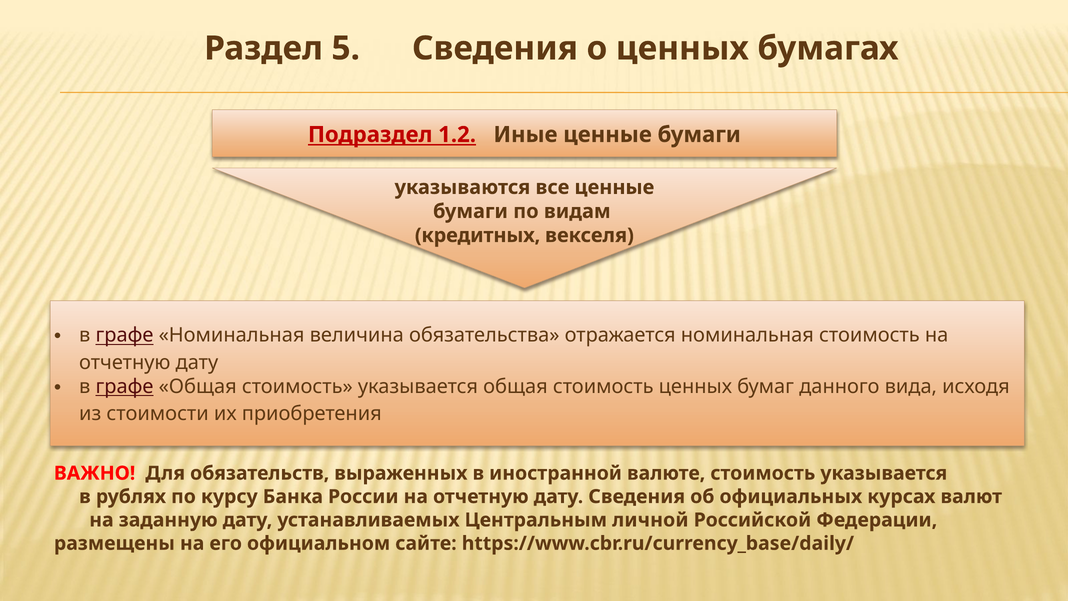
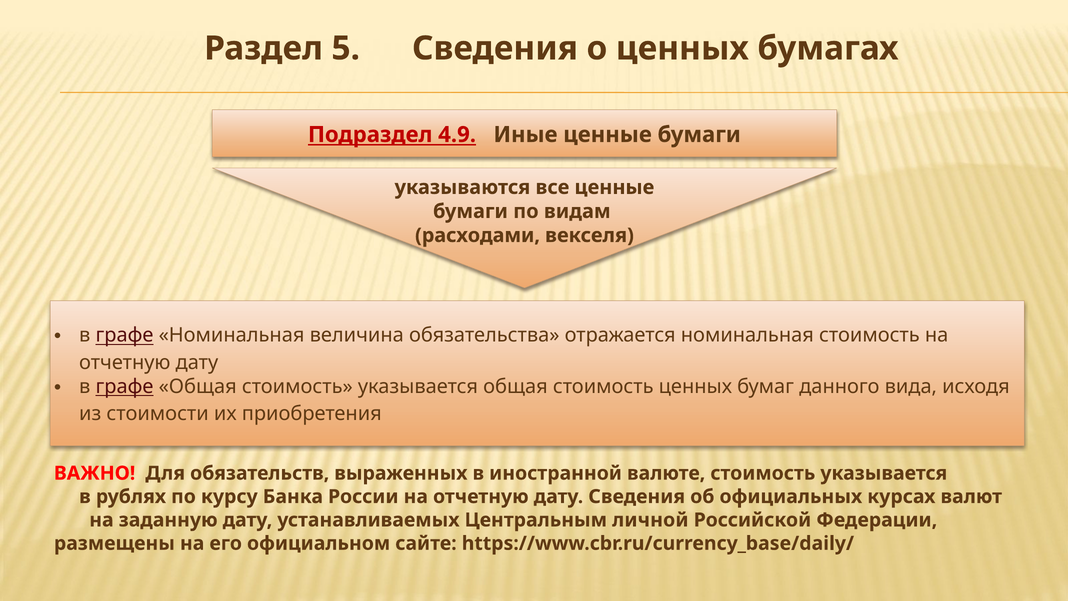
1.2: 1.2 -> 4.9 (457, 135)
кредитных: кредитных -> расходами (478, 235)
